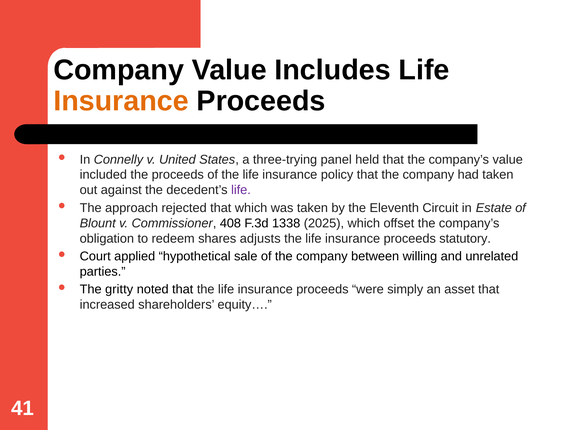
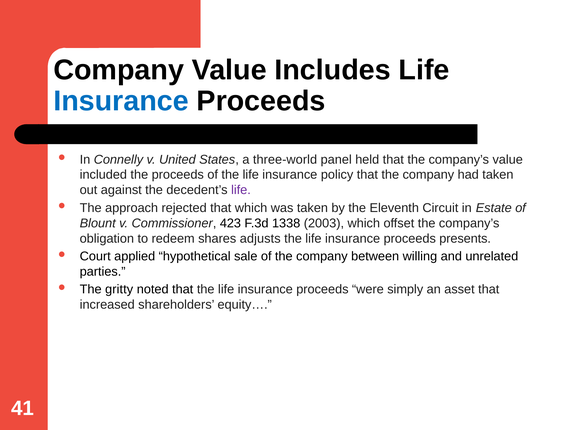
Insurance colour: orange -> blue (121, 101)
three-trying: three-trying -> three-world (285, 159)
408: 408 -> 423 (230, 223)
2025: 2025 -> 2003 (324, 223)
statutory: statutory -> presents (465, 238)
